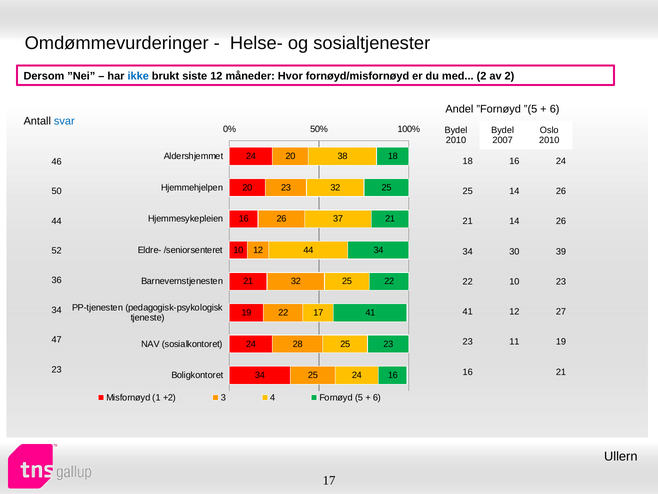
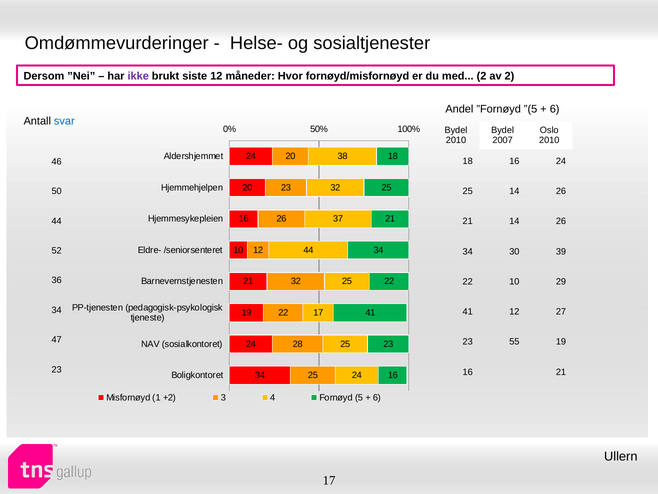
ikke colour: blue -> purple (138, 76)
10 23: 23 -> 29 (561, 281)
11: 11 -> 55 (514, 342)
